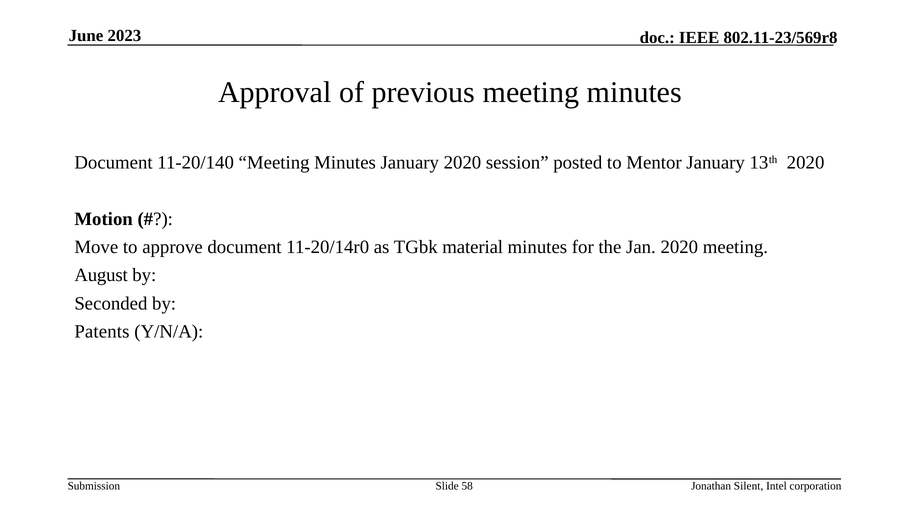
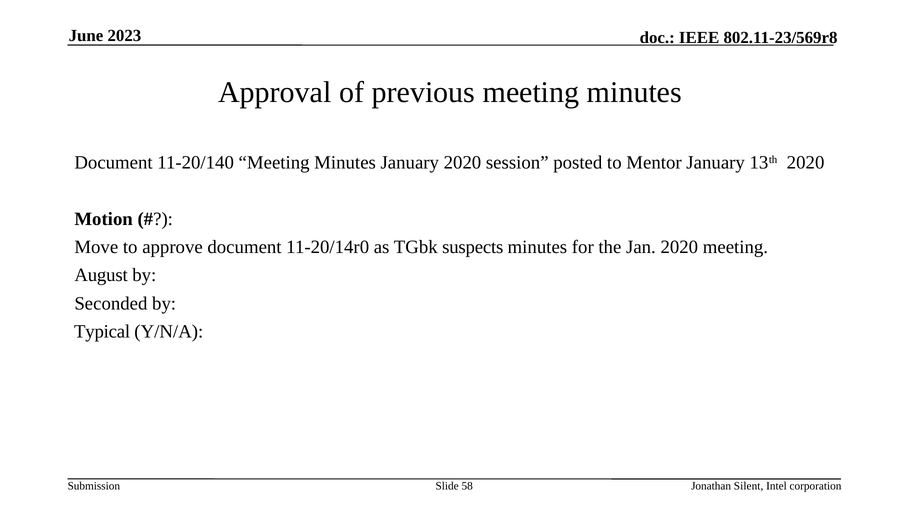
material: material -> suspects (473, 247)
Patents: Patents -> Typical (102, 331)
